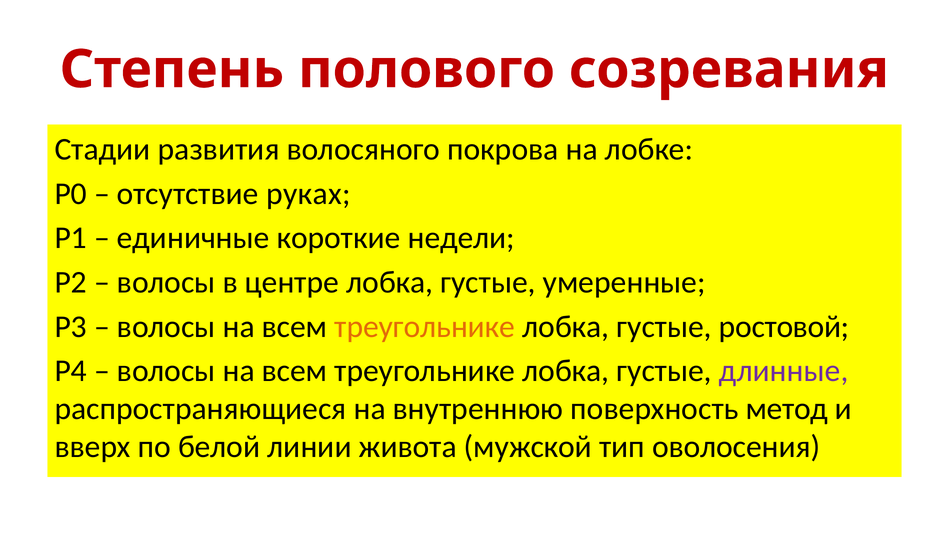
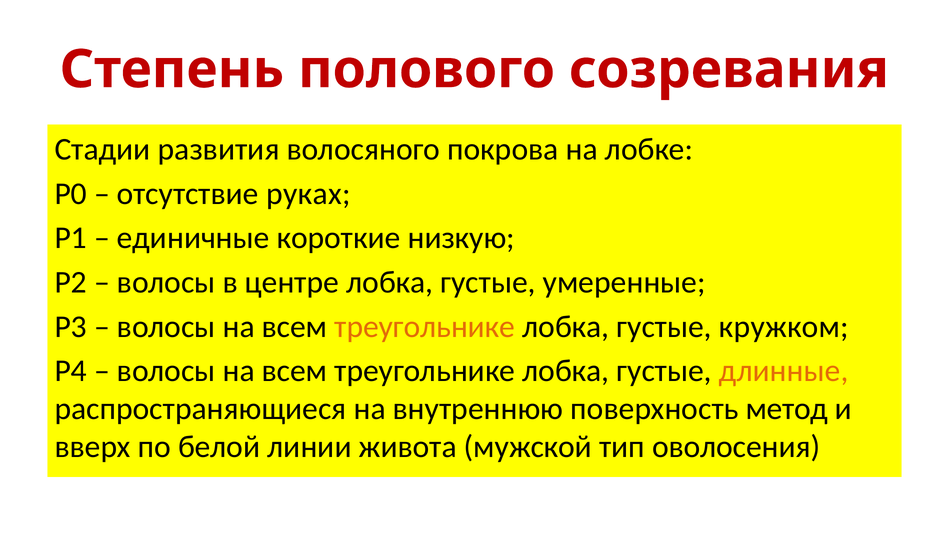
недели: недели -> низкую (461, 238)
ростовой: ростовой -> кружком (784, 327)
длинные colour: purple -> orange (784, 371)
